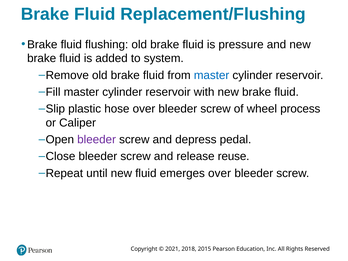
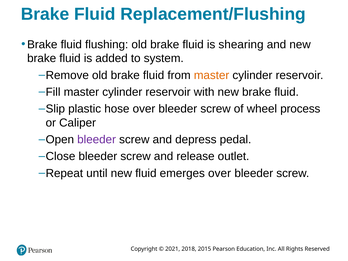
pressure: pressure -> shearing (241, 44)
master colour: blue -> orange (212, 75)
reuse: reuse -> outlet (234, 156)
